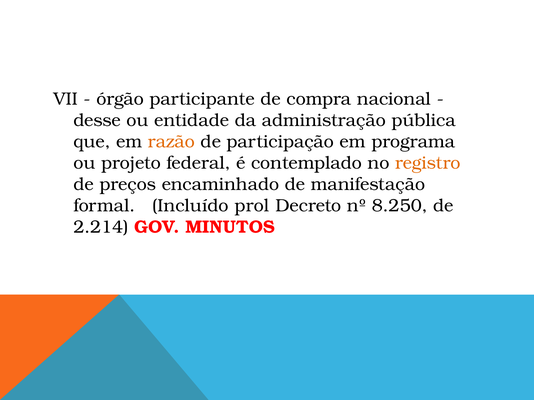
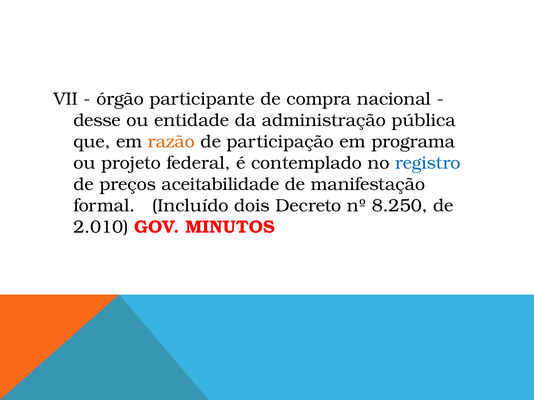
registro colour: orange -> blue (428, 163)
encaminhado: encaminhado -> aceitabilidade (220, 184)
prol: prol -> dois (252, 206)
2.214: 2.214 -> 2.010 (101, 227)
